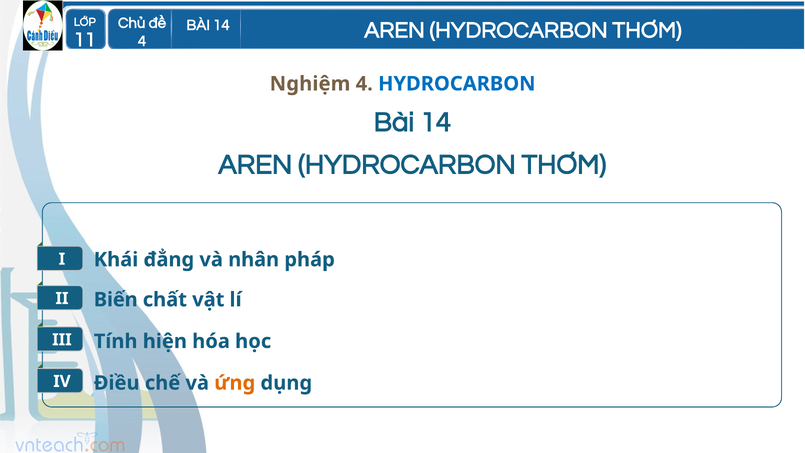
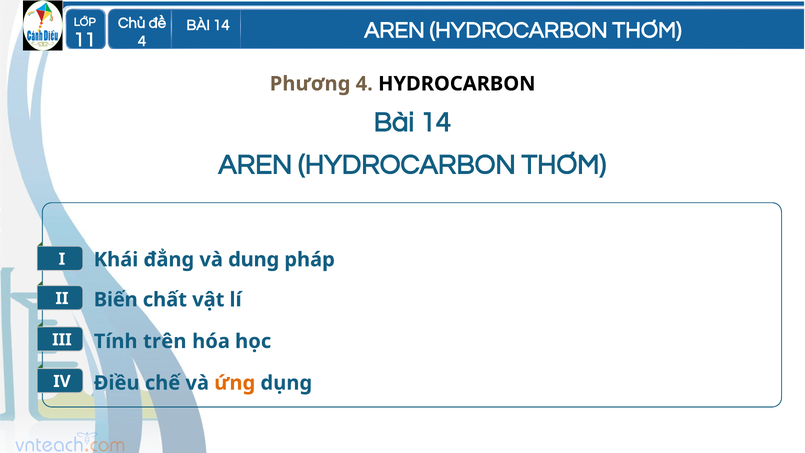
Nghiệm: Nghiệm -> Phương (310, 84)
HYDROCARBON colour: blue -> black (457, 84)
nhân: nhân -> dụng (254, 260)
hiện: hiện -> trên (165, 341)
